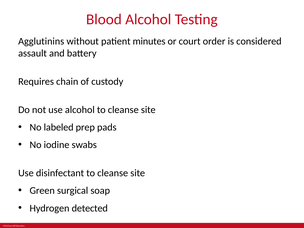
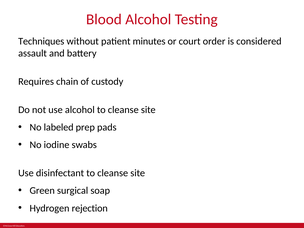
Agglutinins: Agglutinins -> Techniques (41, 41)
detected: detected -> rejection (90, 208)
